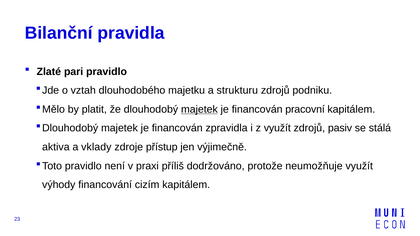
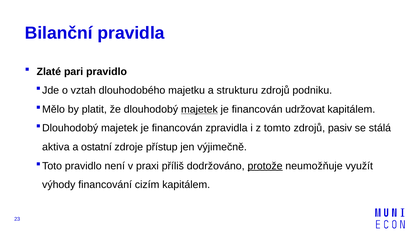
pracovní: pracovní -> udržovat (305, 109)
z využít: využít -> tomto (277, 128)
vklady: vklady -> ostatní (96, 147)
protože underline: none -> present (265, 166)
